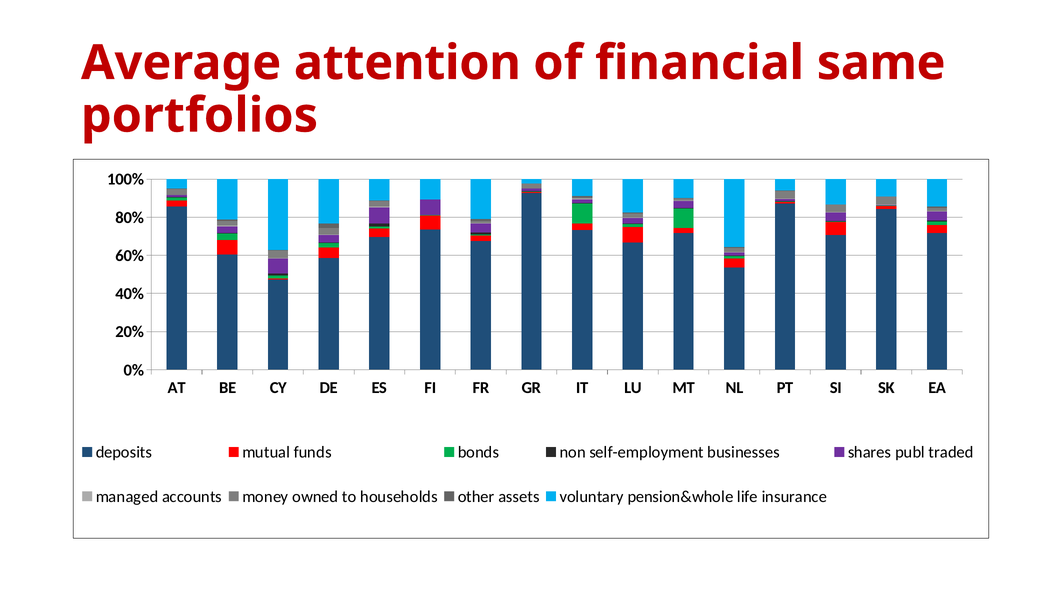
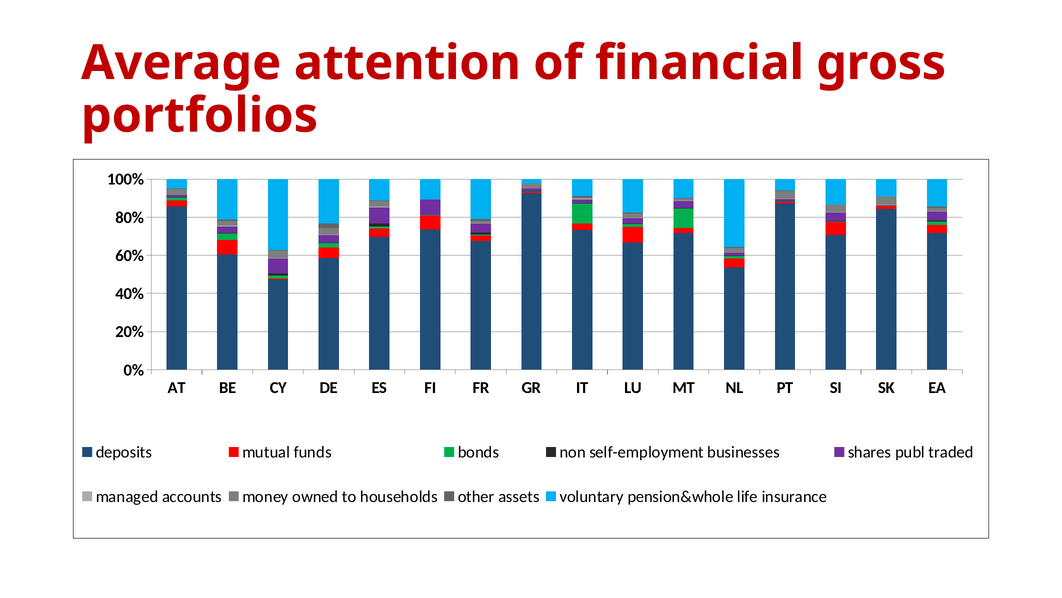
same: same -> gross (881, 63)
